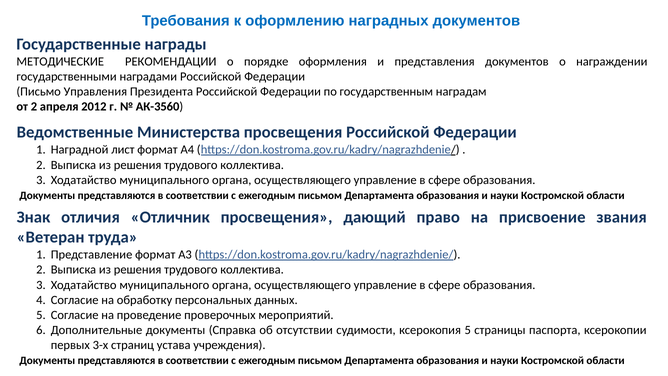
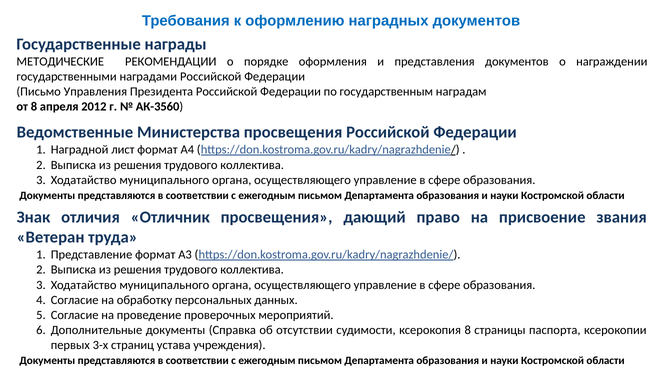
от 2: 2 -> 8 (34, 107)
ксерокопия 5: 5 -> 8 (468, 330)
